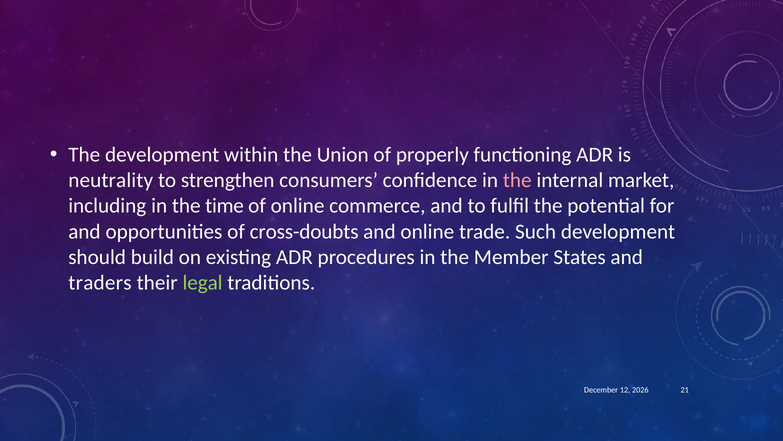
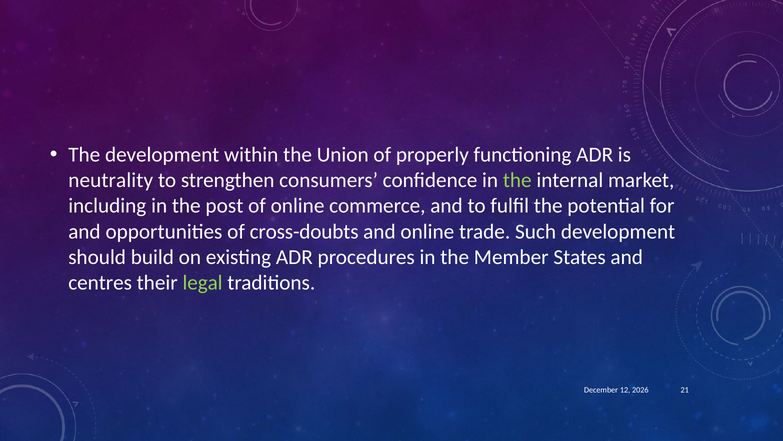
the colour: pink -> light green (517, 180)
time: time -> post (224, 206)
traders: traders -> centres (100, 282)
